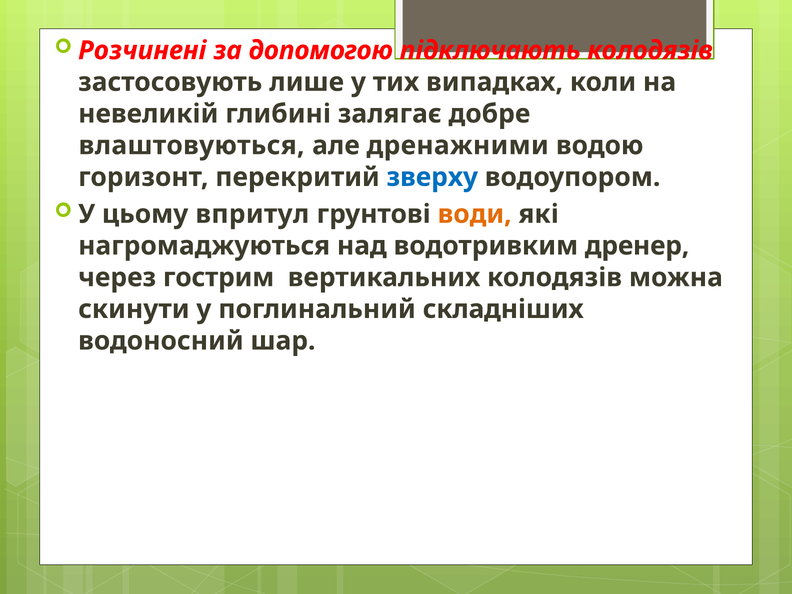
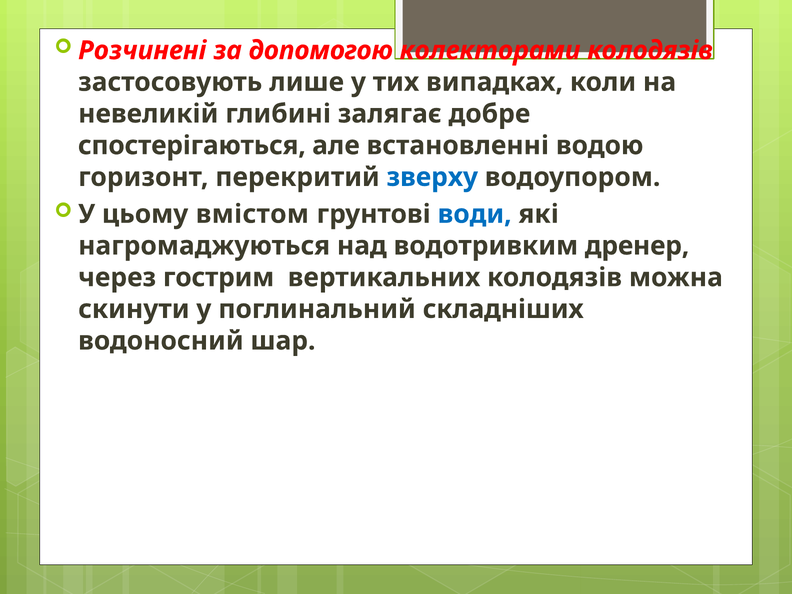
підключають: підключають -> колекторами (490, 50)
влаштовуються: влаштовуються -> спостерігаються (192, 146)
дренажними: дренажними -> встановленні (458, 146)
впритул: впритул -> вмістом (252, 214)
води colour: orange -> blue (475, 214)
